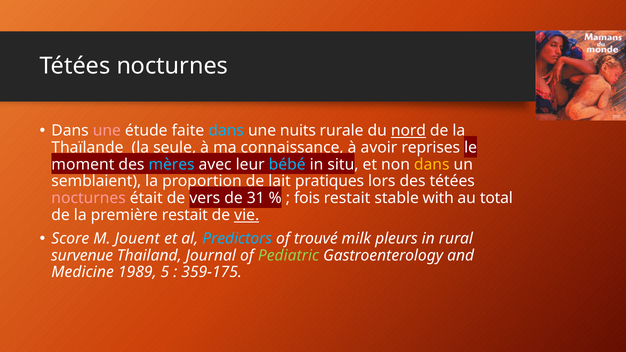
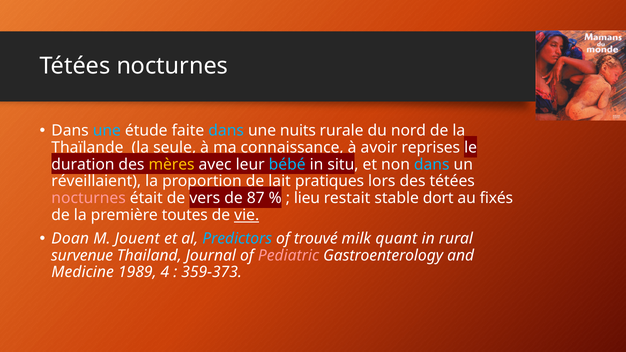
une colour: pink -> light blue (107, 131)
nord underline: present -> none (408, 131)
moment: moment -> duration (83, 164)
mères colour: light blue -> yellow (172, 164)
dans colour: yellow -> light blue (432, 164)
semblaient: semblaient -> réveillaient (96, 181)
31: 31 -> 87 (256, 198)
fois: fois -> lieu (307, 198)
with: with -> dort (438, 198)
total: total -> fixés (496, 198)
première restait: restait -> toutes (185, 215)
Score: Score -> Doan (70, 239)
pleurs: pleurs -> quant (396, 239)
Pediatric colour: light green -> pink (289, 255)
5: 5 -> 4 (165, 272)
359-175: 359-175 -> 359-373 (212, 272)
